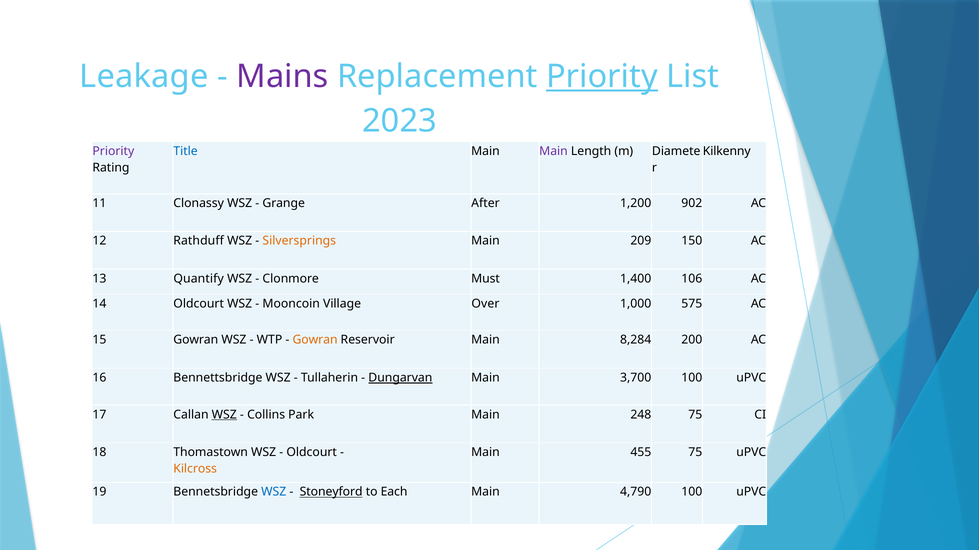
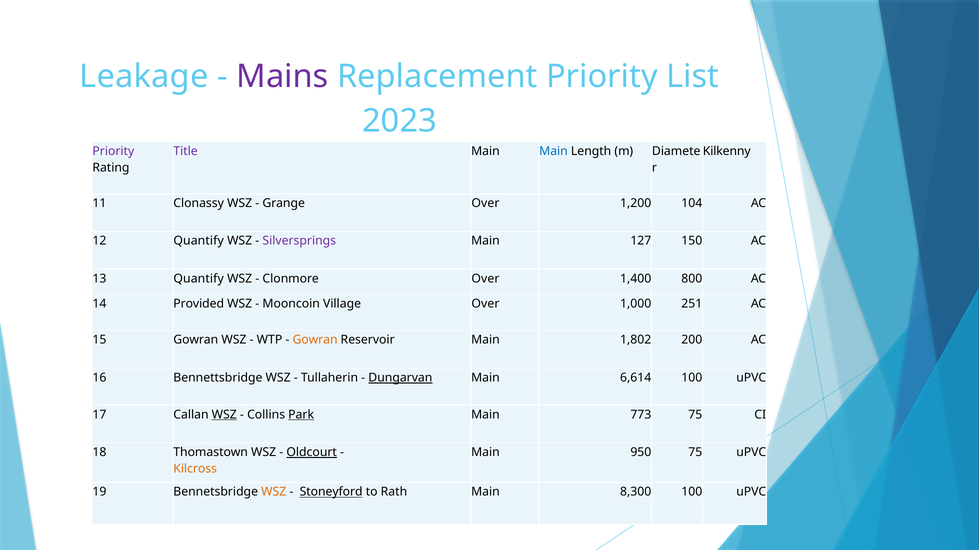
Priority underline: present -> none (602, 77)
Title colour: blue -> purple (186, 151)
Main colour: purple -> blue (554, 151)
Grange After: After -> Over (485, 203)
902: 902 -> 104 (692, 203)
12 Rathduff: Rathduff -> Quantify (199, 241)
Silversprings colour: orange -> purple (299, 241)
209: 209 -> 127 (641, 241)
Clonmore Must: Must -> Over (485, 279)
106: 106 -> 800 (692, 279)
14 Oldcourt: Oldcourt -> Provided (199, 304)
575: 575 -> 251 (692, 304)
8,284: 8,284 -> 1,802 (636, 340)
3,700: 3,700 -> 6,614 (636, 378)
Park underline: none -> present (301, 415)
248: 248 -> 773 (641, 415)
Oldcourt underline: none -> present (312, 453)
455: 455 -> 950 (641, 453)
WSZ colour: blue -> orange (274, 493)
Each: Each -> Rath (394, 493)
4,790: 4,790 -> 8,300 (636, 493)
